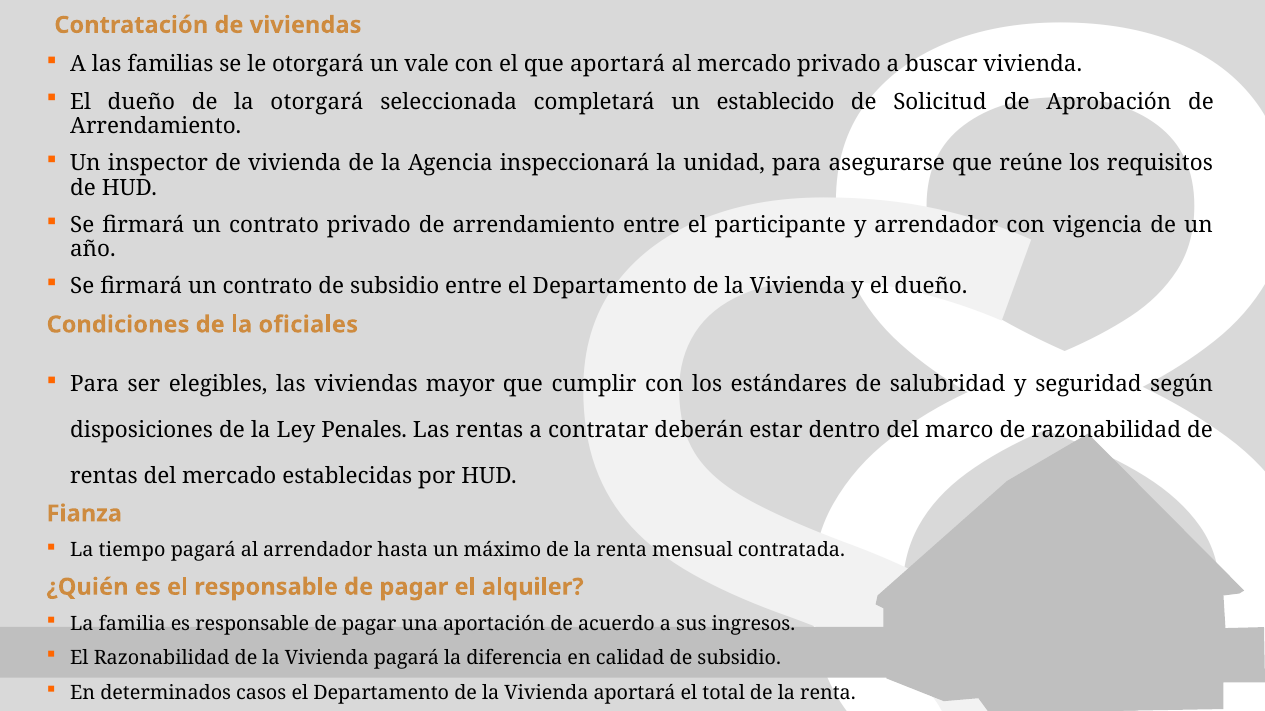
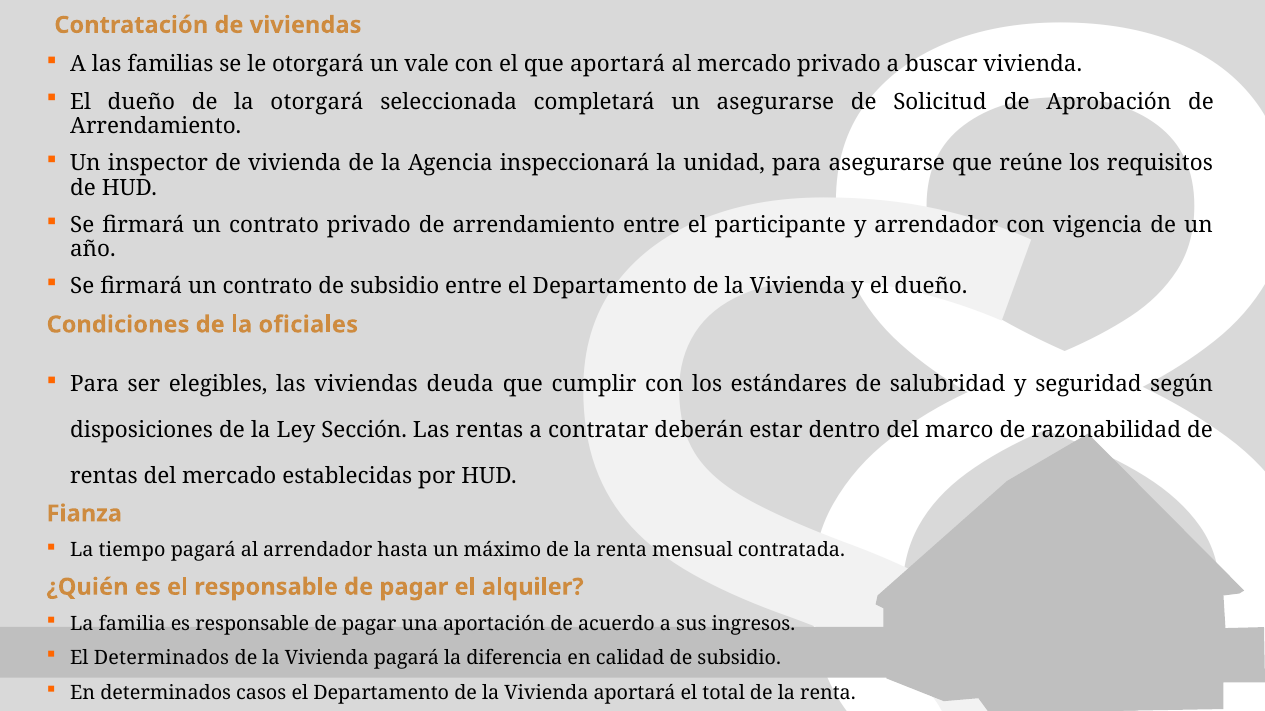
un establecido: establecido -> asegurarse (775, 102)
mayor: mayor -> deuda (460, 385)
Penales: Penales -> Sección (364, 431)
El Razonabilidad: Razonabilidad -> Determinados (161, 659)
